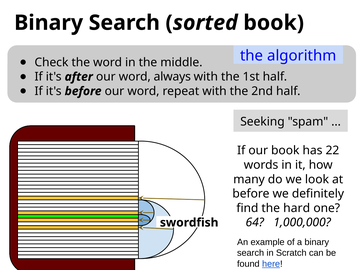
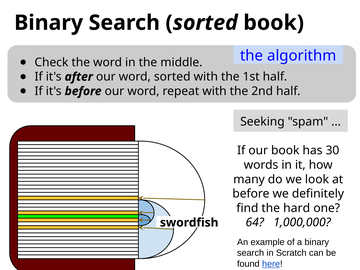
word always: always -> sorted (172, 77)
22: 22 -> 30 (332, 151)
